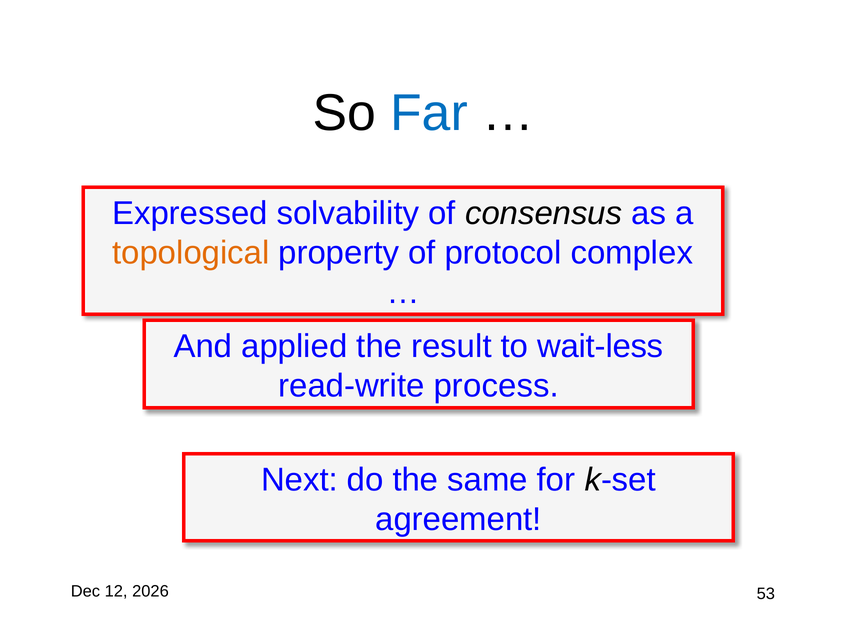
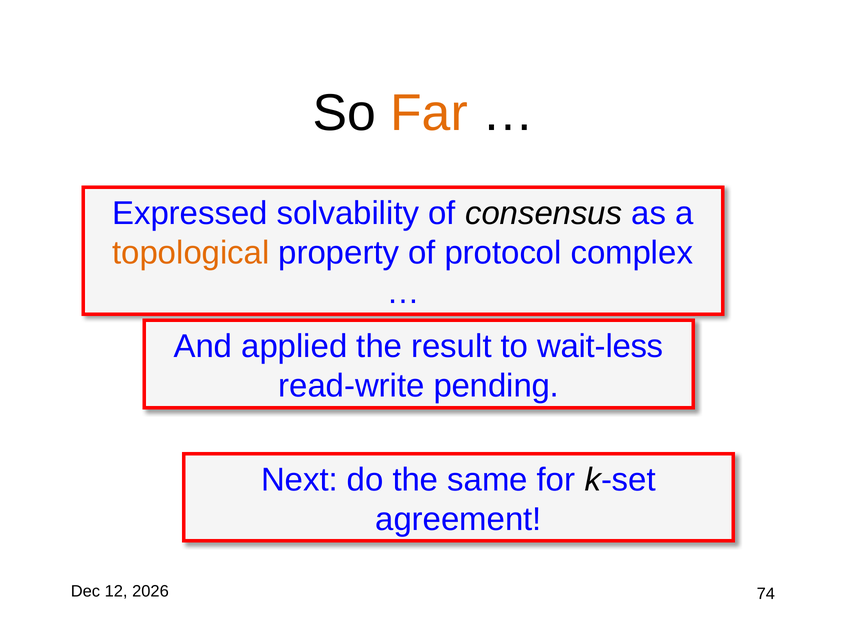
Far colour: blue -> orange (429, 113)
process: process -> pending (496, 386)
53: 53 -> 74 (766, 594)
